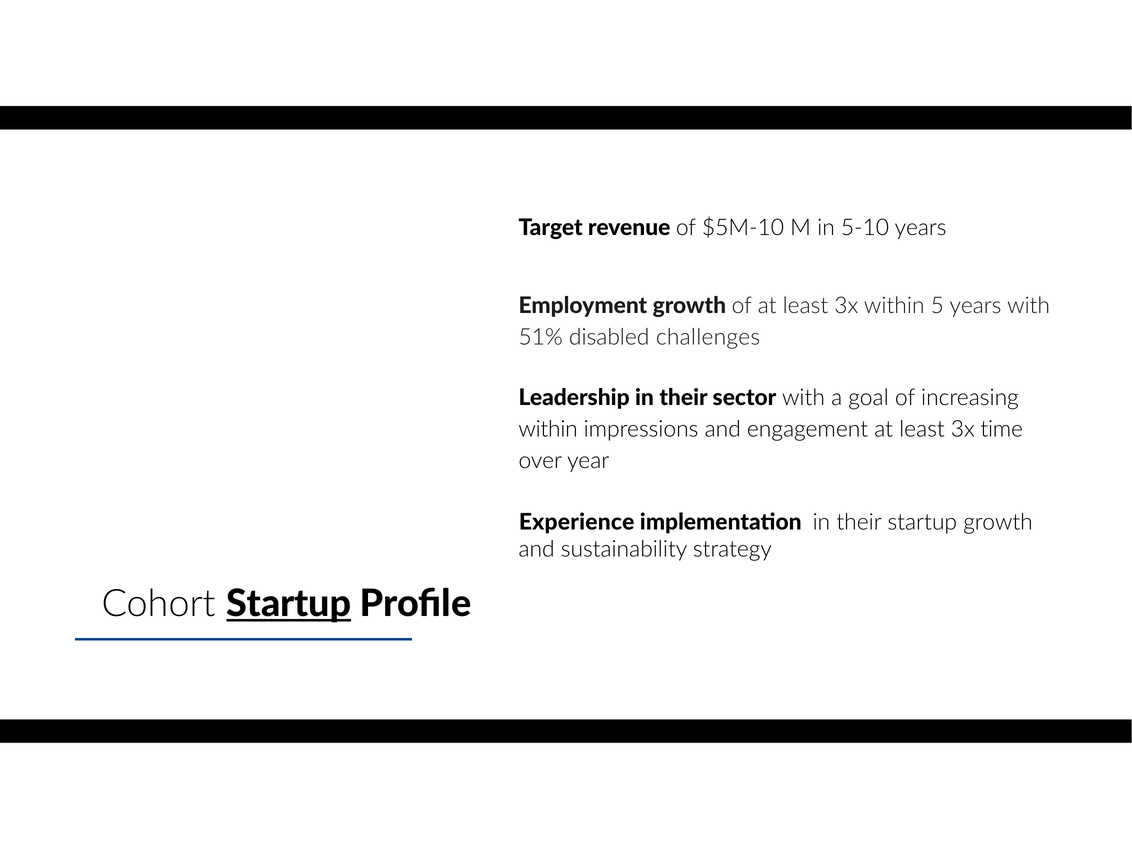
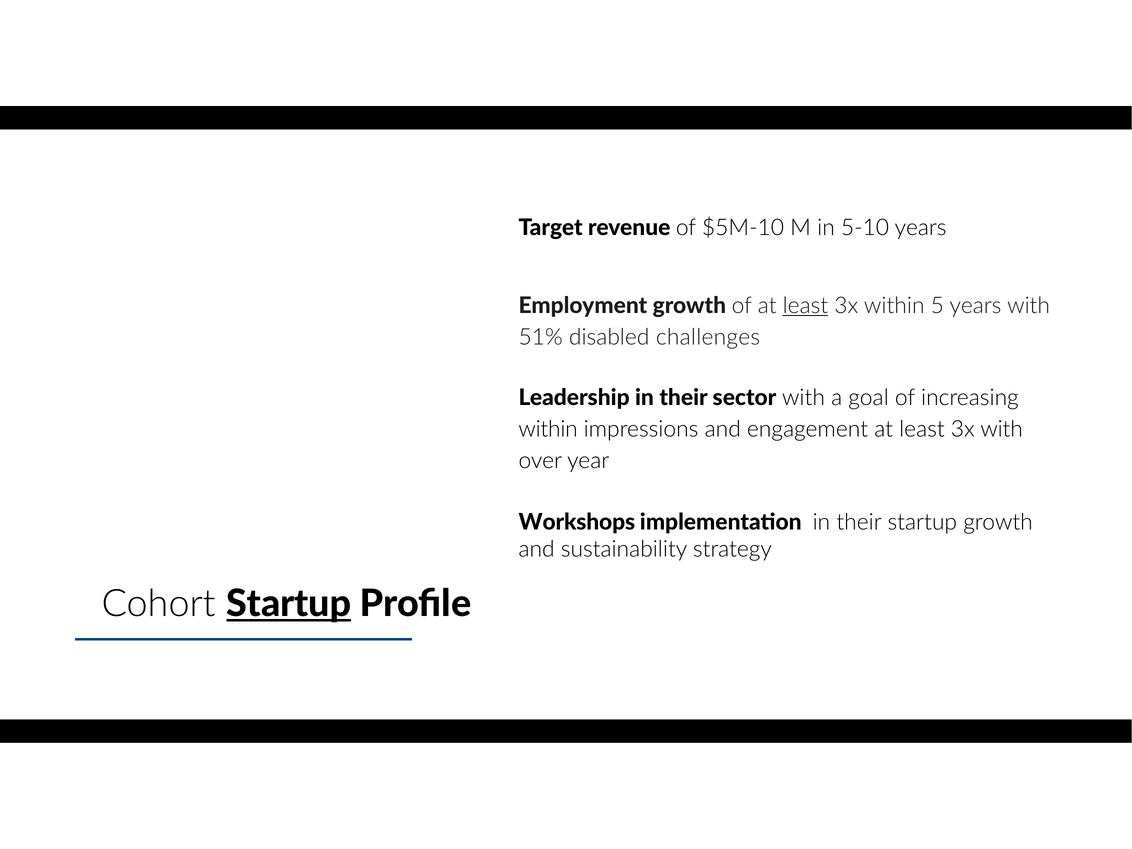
least underline: none -> present (805, 306)
3x time: time -> with (1002, 429)
Experience: Experience -> Workshops (577, 522)
